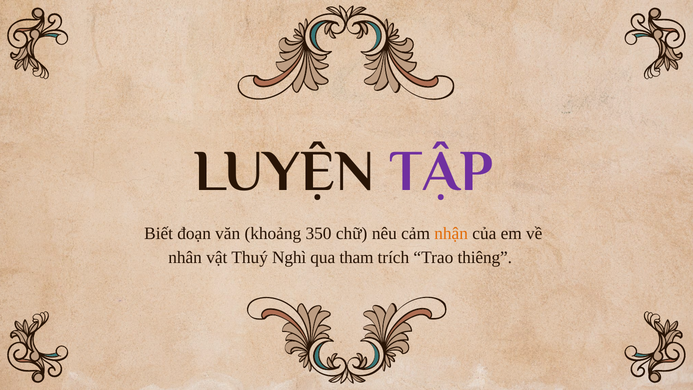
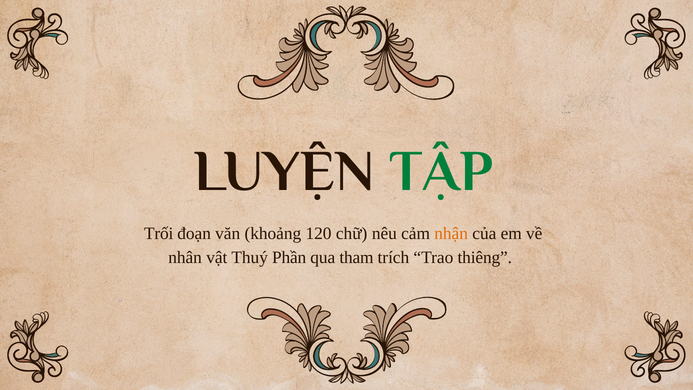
TẬP colour: purple -> green (441, 171)
Biết: Biết -> Trối (159, 234)
350: 350 -> 120 (319, 234)
Nghì: Nghì -> Phần (289, 258)
